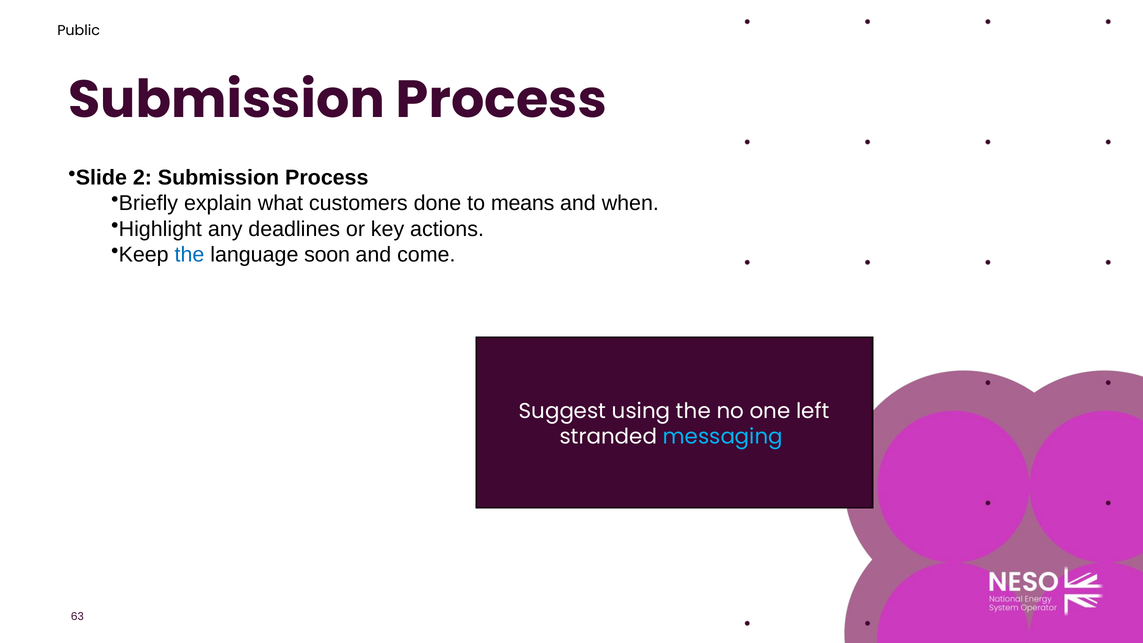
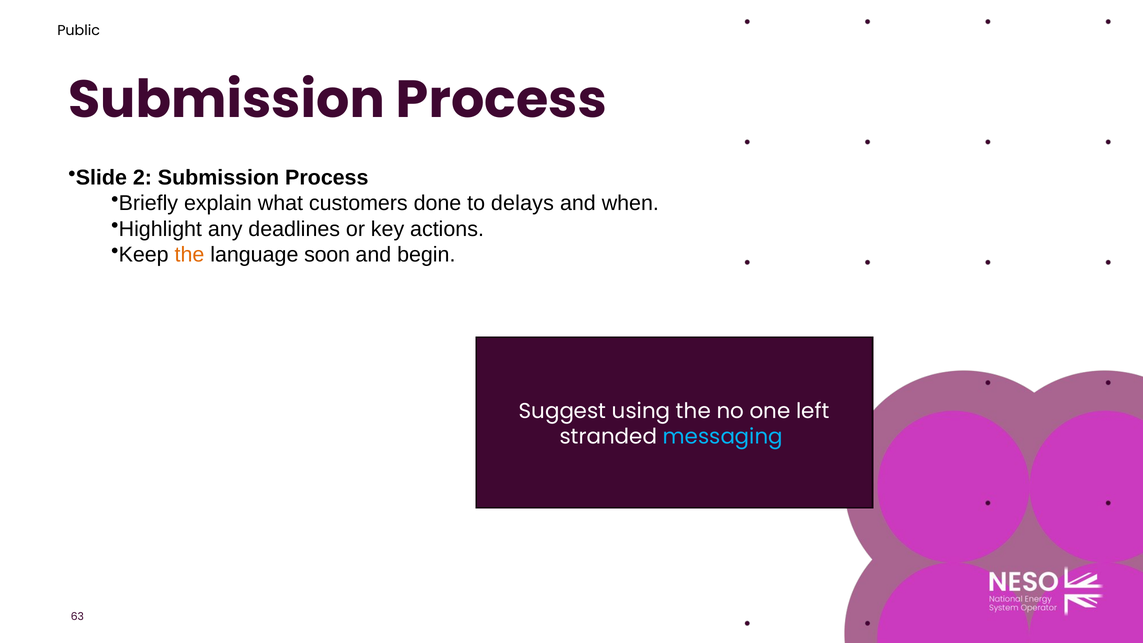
means: means -> delays (522, 203)
the colour: blue -> orange (189, 255)
come: come -> begin (426, 255)
